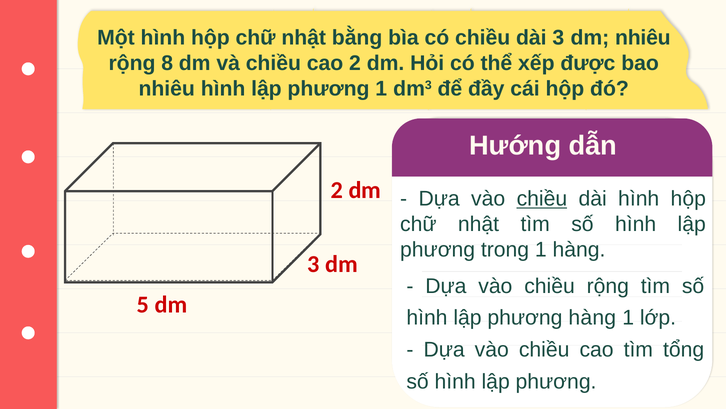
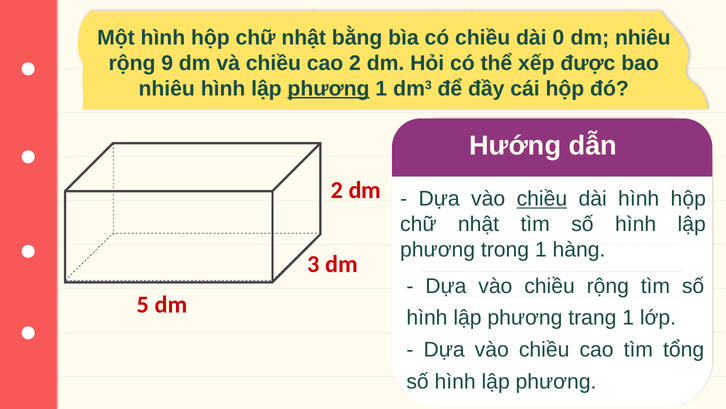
dài 3: 3 -> 0 (558, 38)
8: 8 -> 9 (167, 63)
phương underline: none -> present (328, 88)
phương hàng: hàng -> trang (592, 317)
